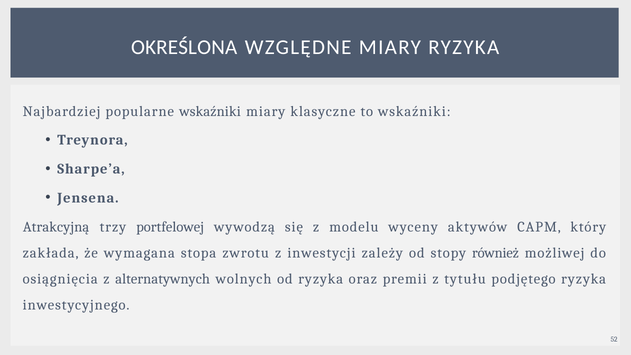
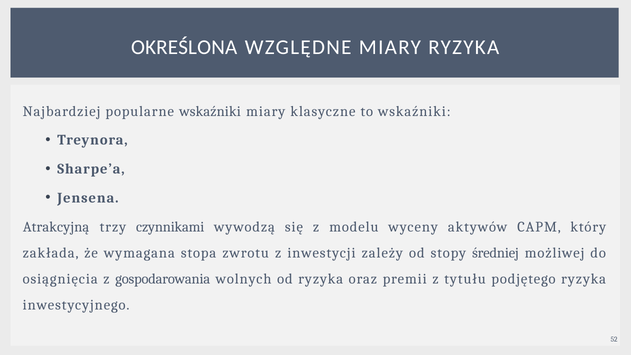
portfelowej: portfelowej -> czynnikami (170, 227)
również: również -> średniej (495, 253)
alternatywnych: alternatywnych -> gospodarowania (163, 279)
